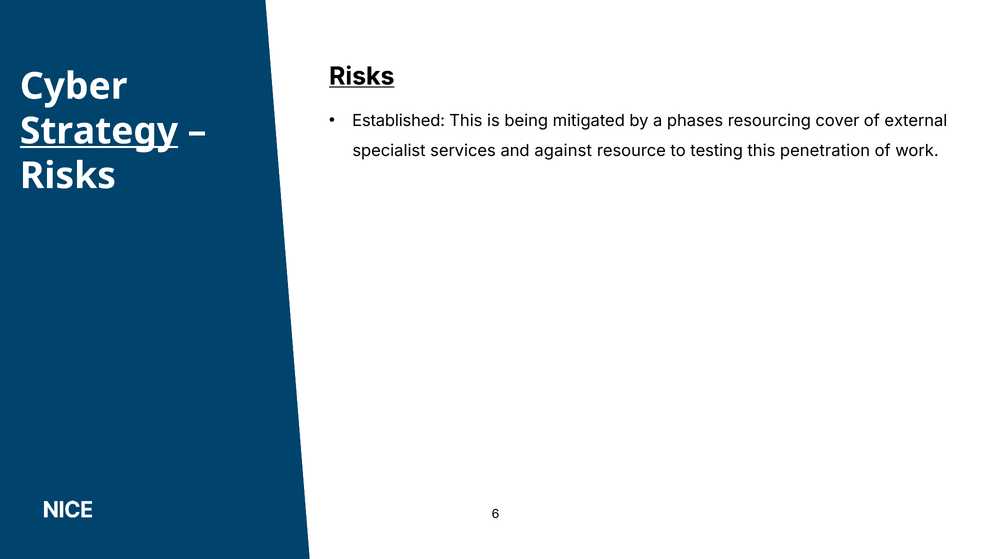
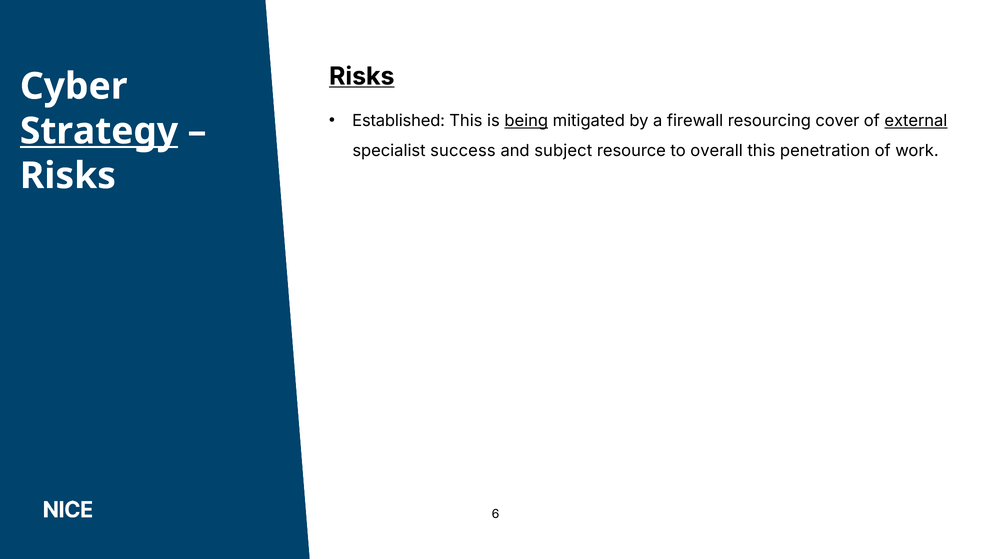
being underline: none -> present (526, 121)
phases: phases -> firewall (695, 121)
external underline: none -> present (916, 121)
services: services -> success (463, 151)
against: against -> subject (563, 151)
testing: testing -> overall (717, 151)
